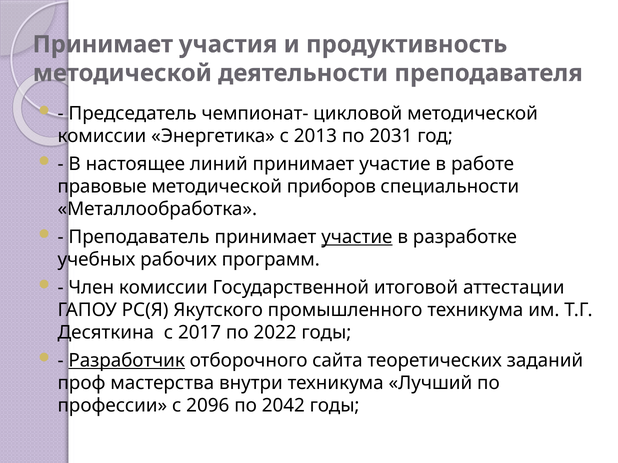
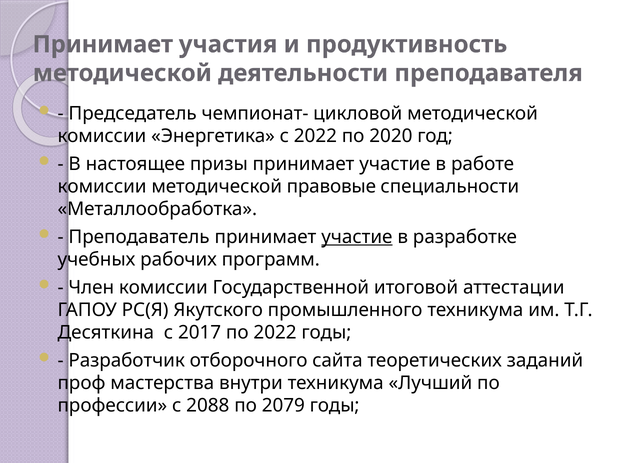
с 2013: 2013 -> 2022 (315, 136)
2031: 2031 -> 2020 (391, 136)
линий: линий -> призы (219, 164)
правовые: правовые -> комиссии (102, 187)
приборов: приборов -> правовые (331, 187)
Разработчик underline: present -> none (127, 361)
2096: 2096 -> 2088 (208, 406)
2042: 2042 -> 2079 (283, 406)
